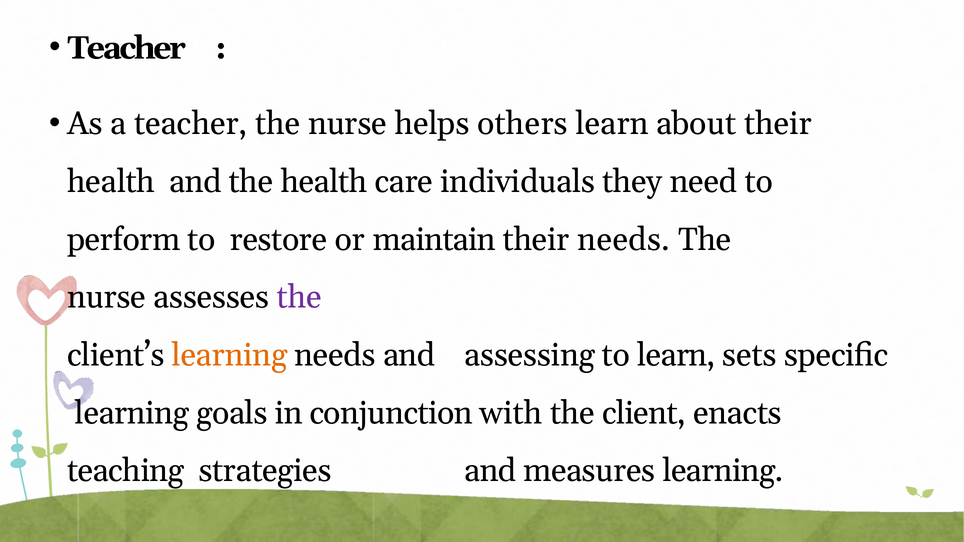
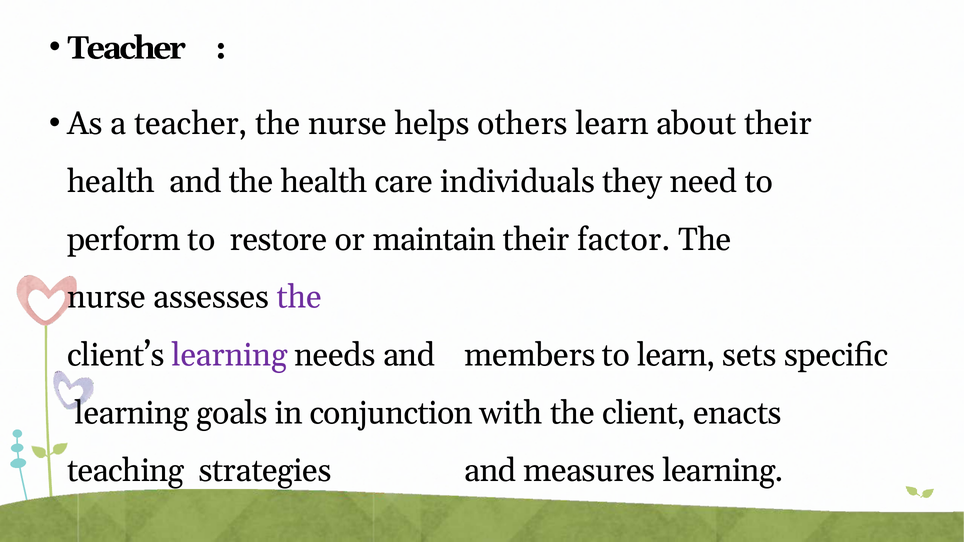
their needs: needs -> factor (624, 240)
learning colour: orange -> purple (230, 355)
assessing: assessing -> members (530, 355)
